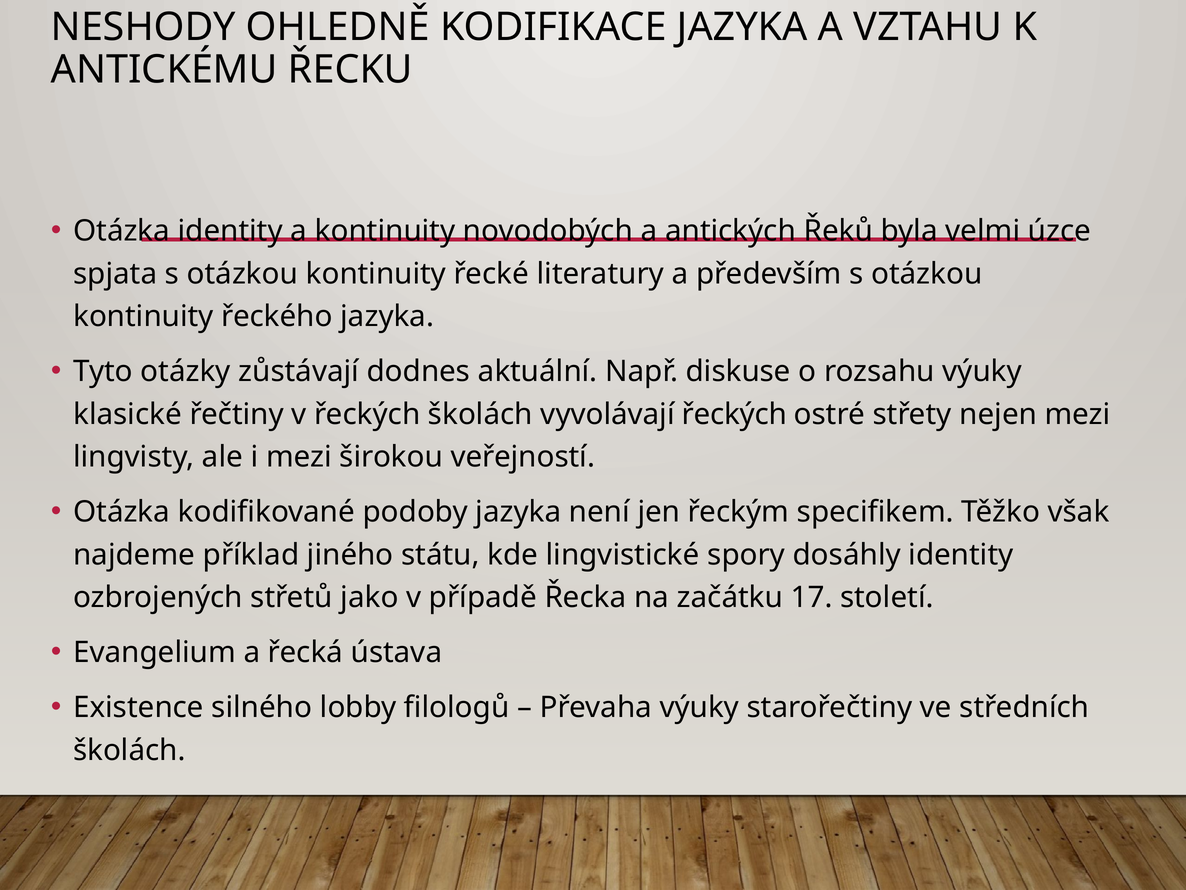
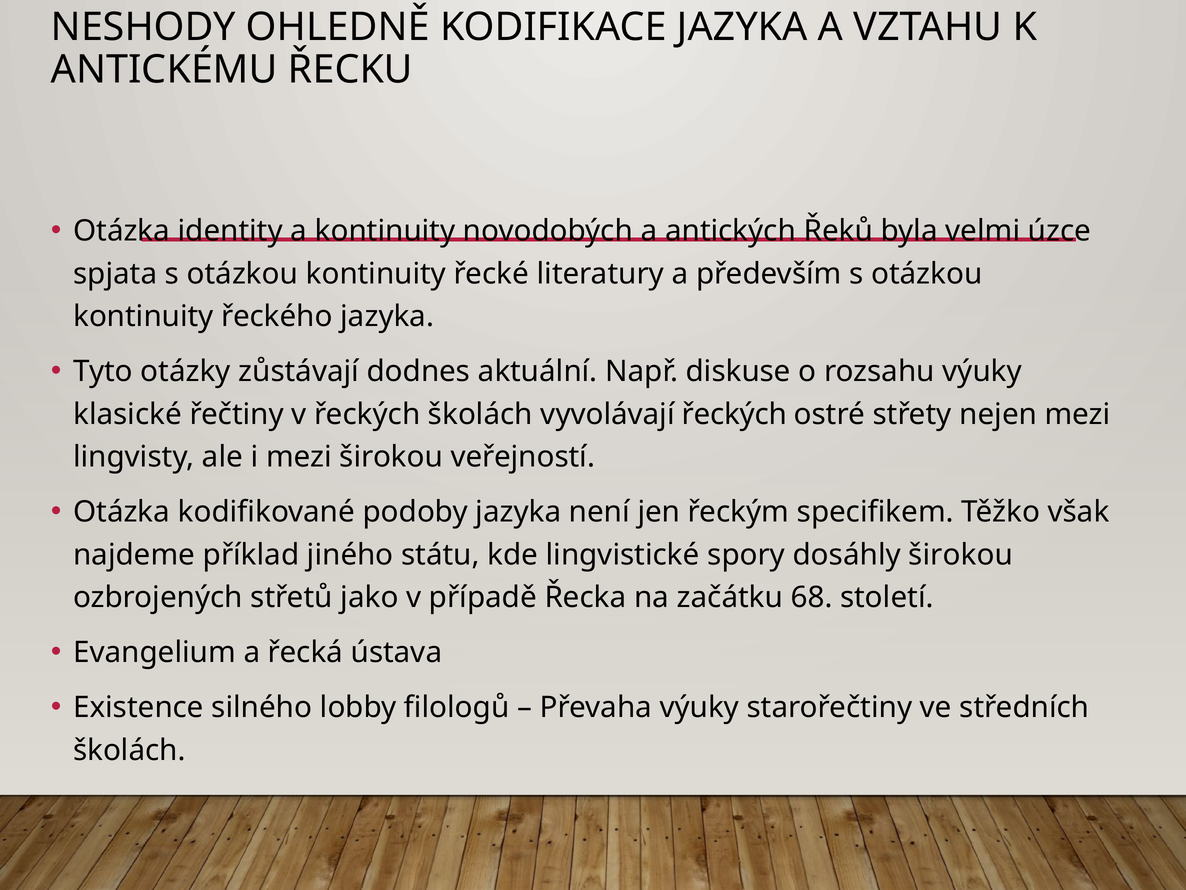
dosáhly identity: identity -> širokou (961, 554)
17: 17 -> 68 (812, 597)
